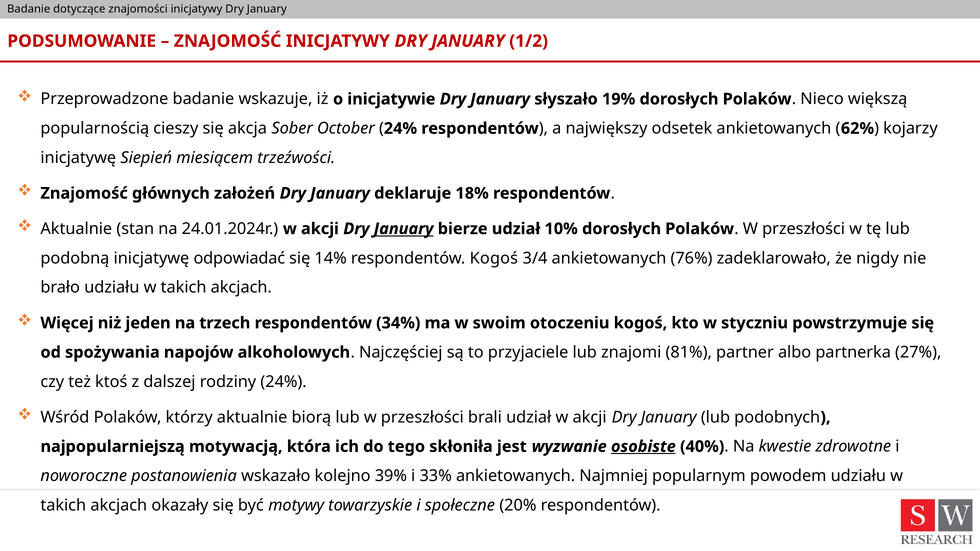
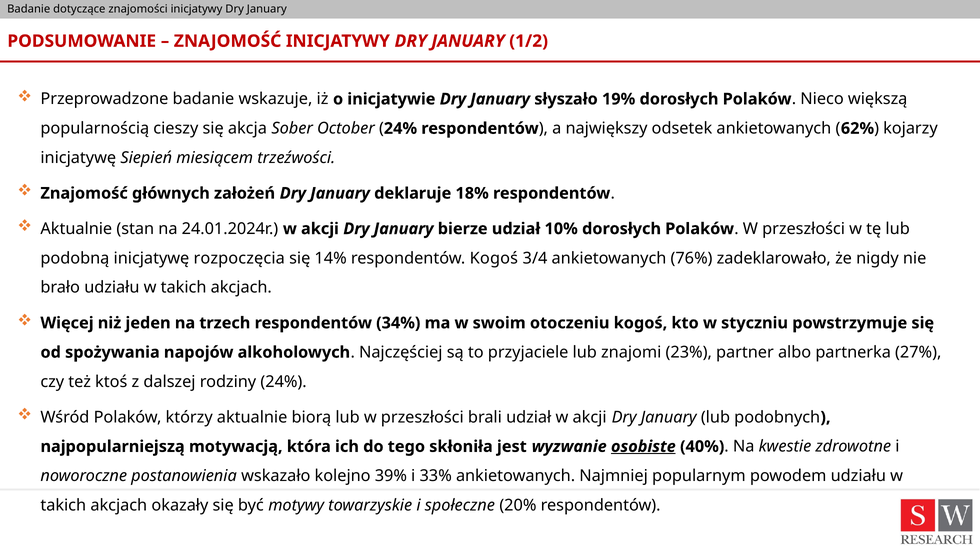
January underline: present -> none (404, 229)
odpowiadać: odpowiadać -> rozpoczęcia (239, 258)
81%: 81% -> 23% (689, 353)
